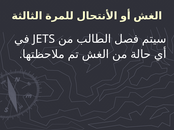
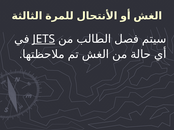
JETS underline: none -> present (44, 39)
